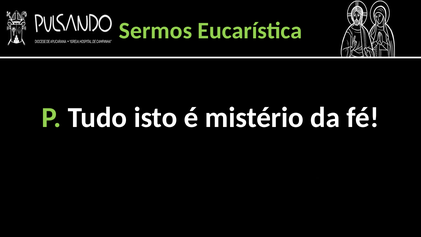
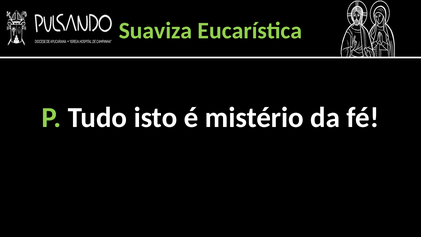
Sermos: Sermos -> Suaviza (156, 31)
